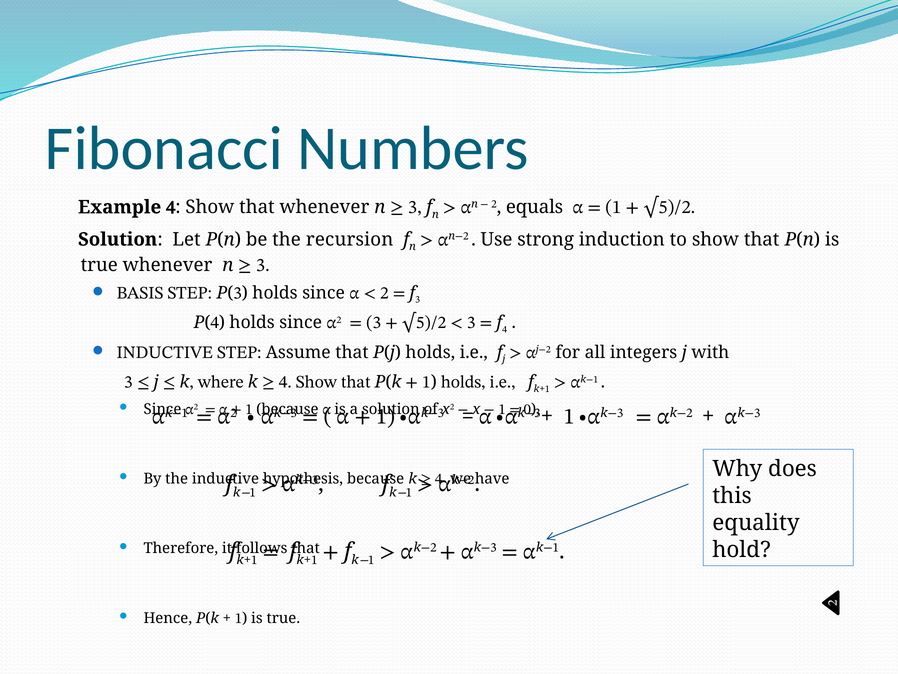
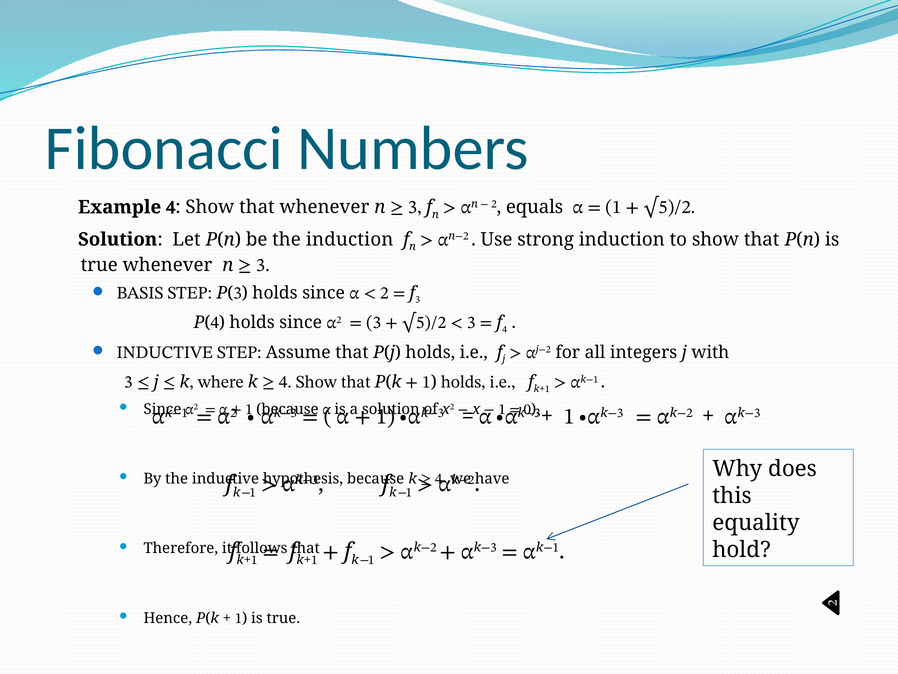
the recursion: recursion -> induction (350, 239)
